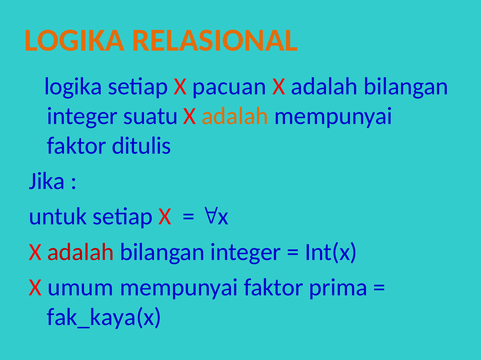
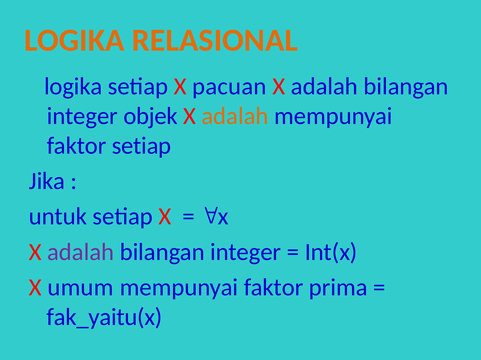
suatu: suatu -> objek (151, 116)
faktor ditulis: ditulis -> setiap (142, 146)
adalah colour: red -> purple (81, 252)
fak_kaya(x: fak_kaya(x -> fak_yaitu(x (104, 318)
